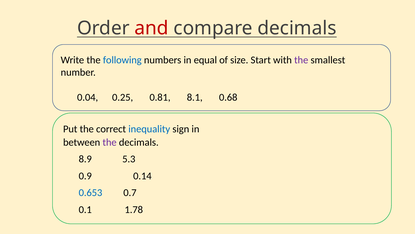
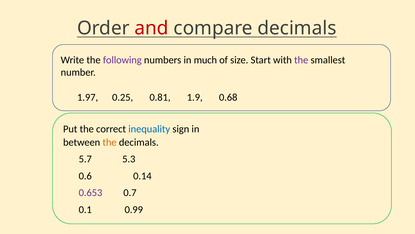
following colour: blue -> purple (122, 60)
equal: equal -> much (205, 60)
0.04: 0.04 -> 1.97 (88, 97)
8.1: 8.1 -> 1.9 (195, 97)
the colour: purple -> orange (110, 142)
8.9: 8.9 -> 5.7 (85, 159)
0.9: 0.9 -> 0.6 (85, 176)
0.653 colour: blue -> purple (90, 192)
1.78: 1.78 -> 0.99 (134, 209)
